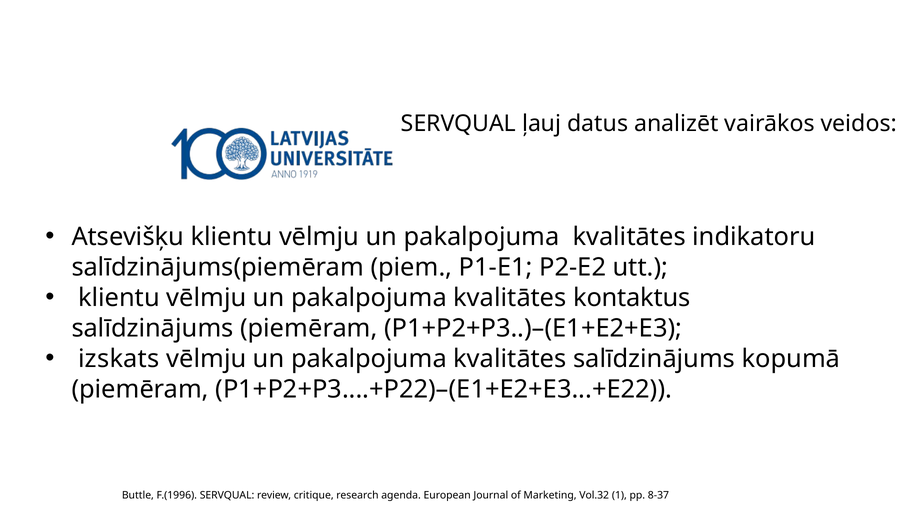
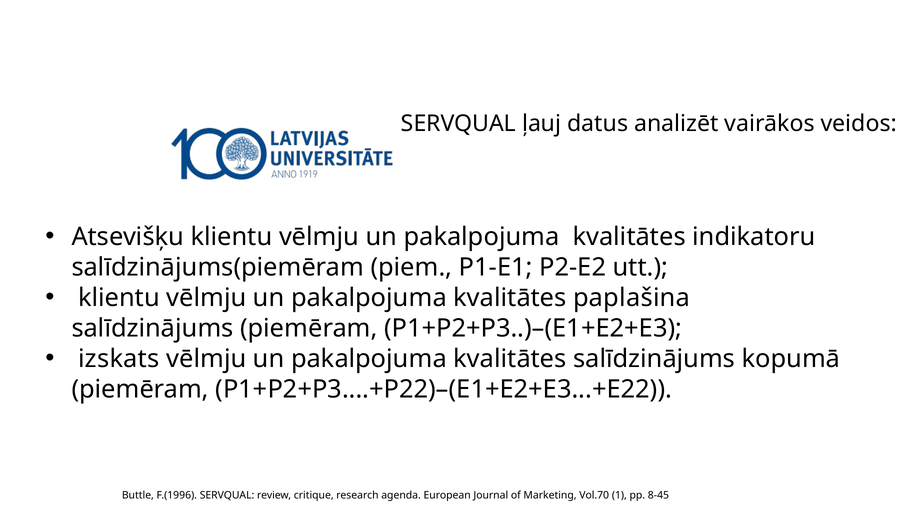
kontaktus: kontaktus -> paplašina (632, 298)
Vol.32: Vol.32 -> Vol.70 (594, 496)
8-37: 8-37 -> 8-45 (658, 496)
